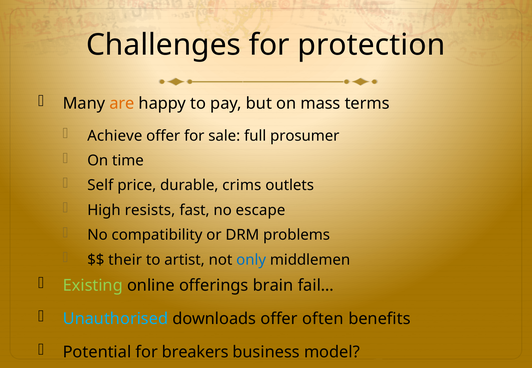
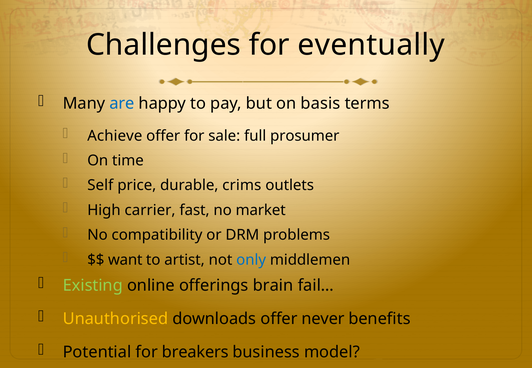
protection: protection -> eventually (371, 45)
are colour: orange -> blue (122, 103)
mass: mass -> basis (320, 103)
resists: resists -> carrier (150, 210)
escape: escape -> market (261, 210)
their: their -> want (125, 260)
Unauthorised colour: light blue -> yellow (115, 319)
often: often -> never (323, 319)
